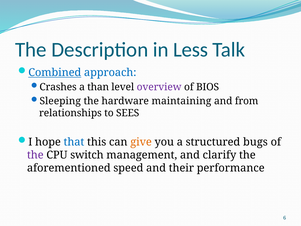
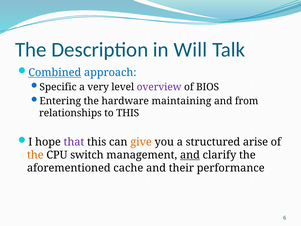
Less: Less -> Will (190, 50)
Crashes: Crashes -> Specific (58, 87)
than: than -> very (98, 87)
Sleeping: Sleeping -> Entering (60, 101)
to SEES: SEES -> THIS (128, 113)
that colour: blue -> purple (74, 142)
bugs: bugs -> arise (256, 142)
the colour: purple -> orange (35, 155)
and underline: none -> present (190, 155)
speed: speed -> cache (128, 168)
